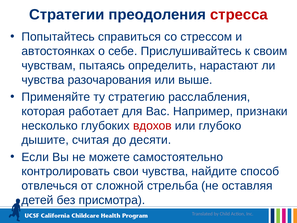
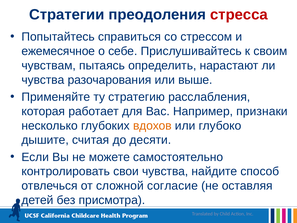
автостоянках: автостоянках -> ежемесячное (58, 51)
вдохов colour: red -> orange (152, 126)
стрельба: стрельба -> согласие (172, 186)
